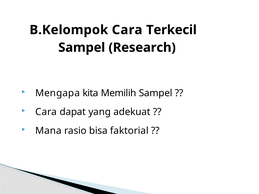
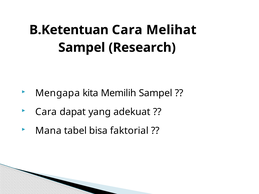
B.Kelompok: B.Kelompok -> B.Ketentuan (69, 30)
Terkecil: Terkecil -> Melihat (171, 30)
rasio: rasio -> tabel (75, 131)
